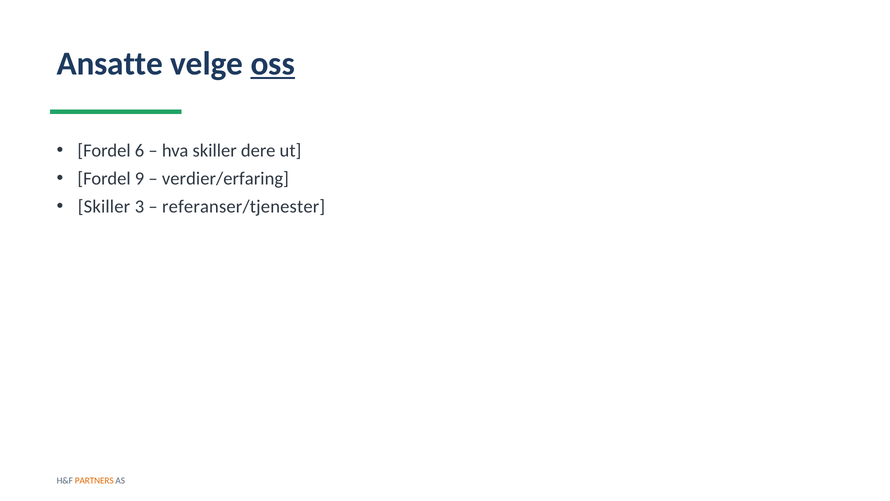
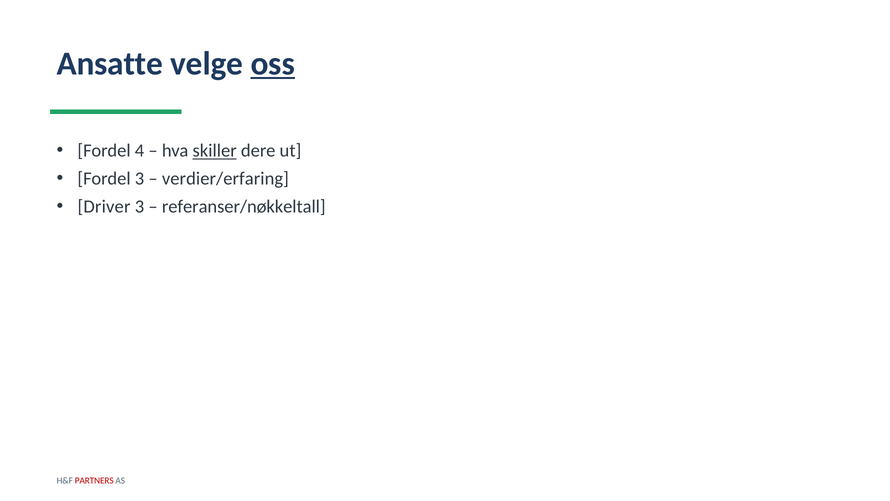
6: 6 -> 4 (140, 151)
skiller underline: none -> present (215, 151)
Fordel 9: 9 -> 3 (140, 179)
Skiller: Skiller -> Driver (104, 206)
referanser/tjenester: referanser/tjenester -> referanser/nøkkeltall (244, 206)
PARTNERS colour: orange -> red (94, 480)
